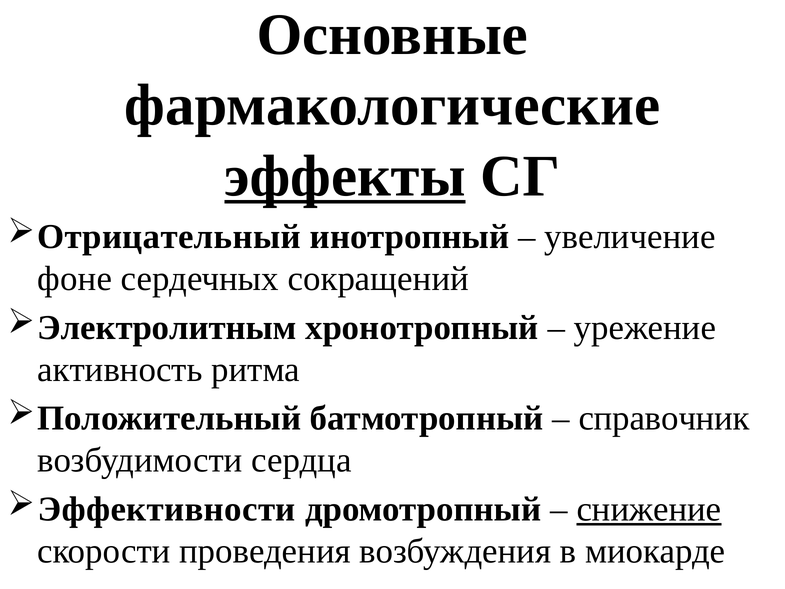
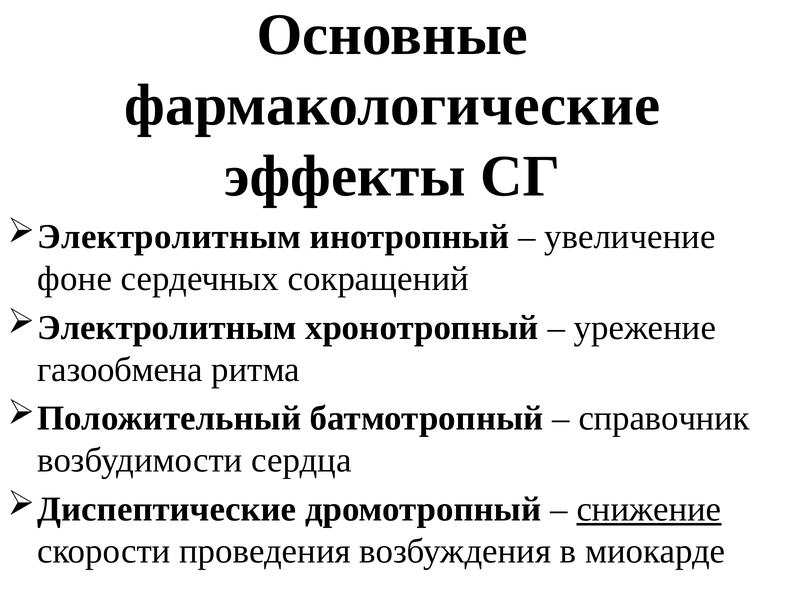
эффекты underline: present -> none (345, 176)
Отрицательный: Отрицательный -> Электролитным (169, 237)
активность: активность -> газообмена (120, 369)
Эффективности: Эффективности -> Диспептические (167, 509)
